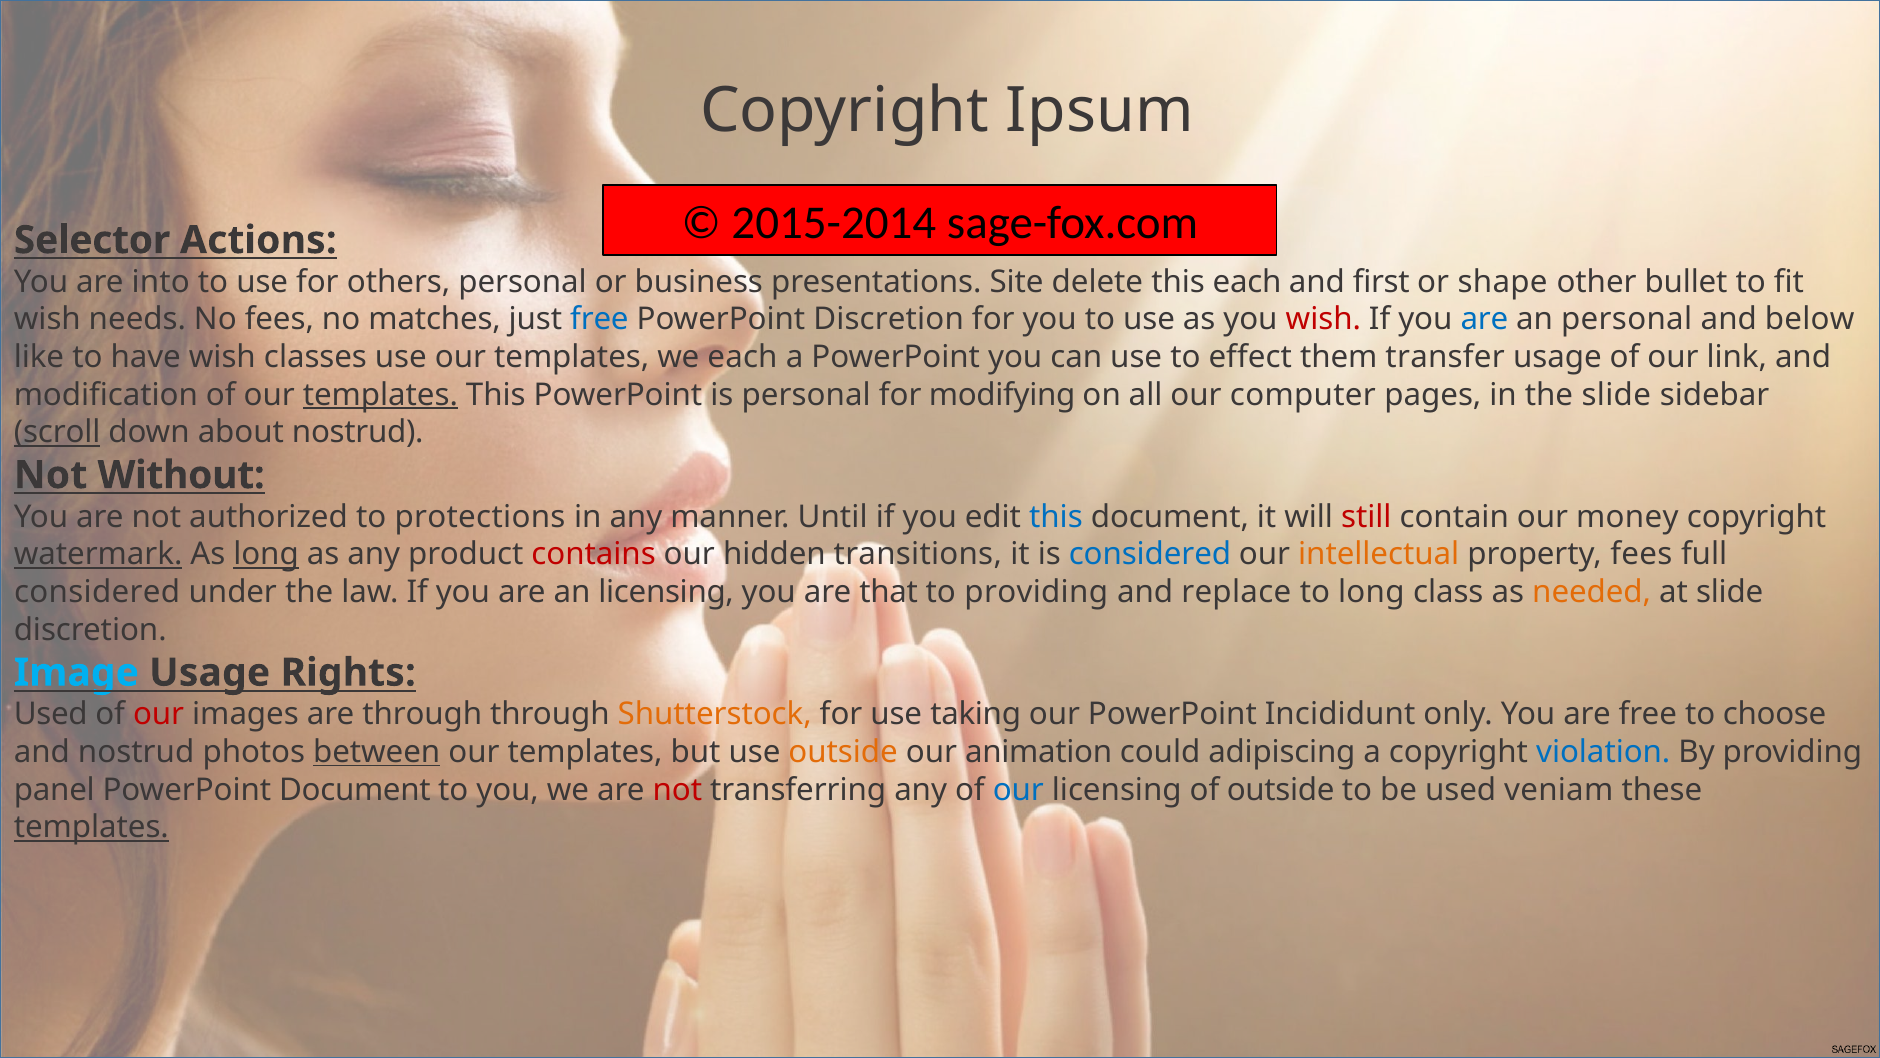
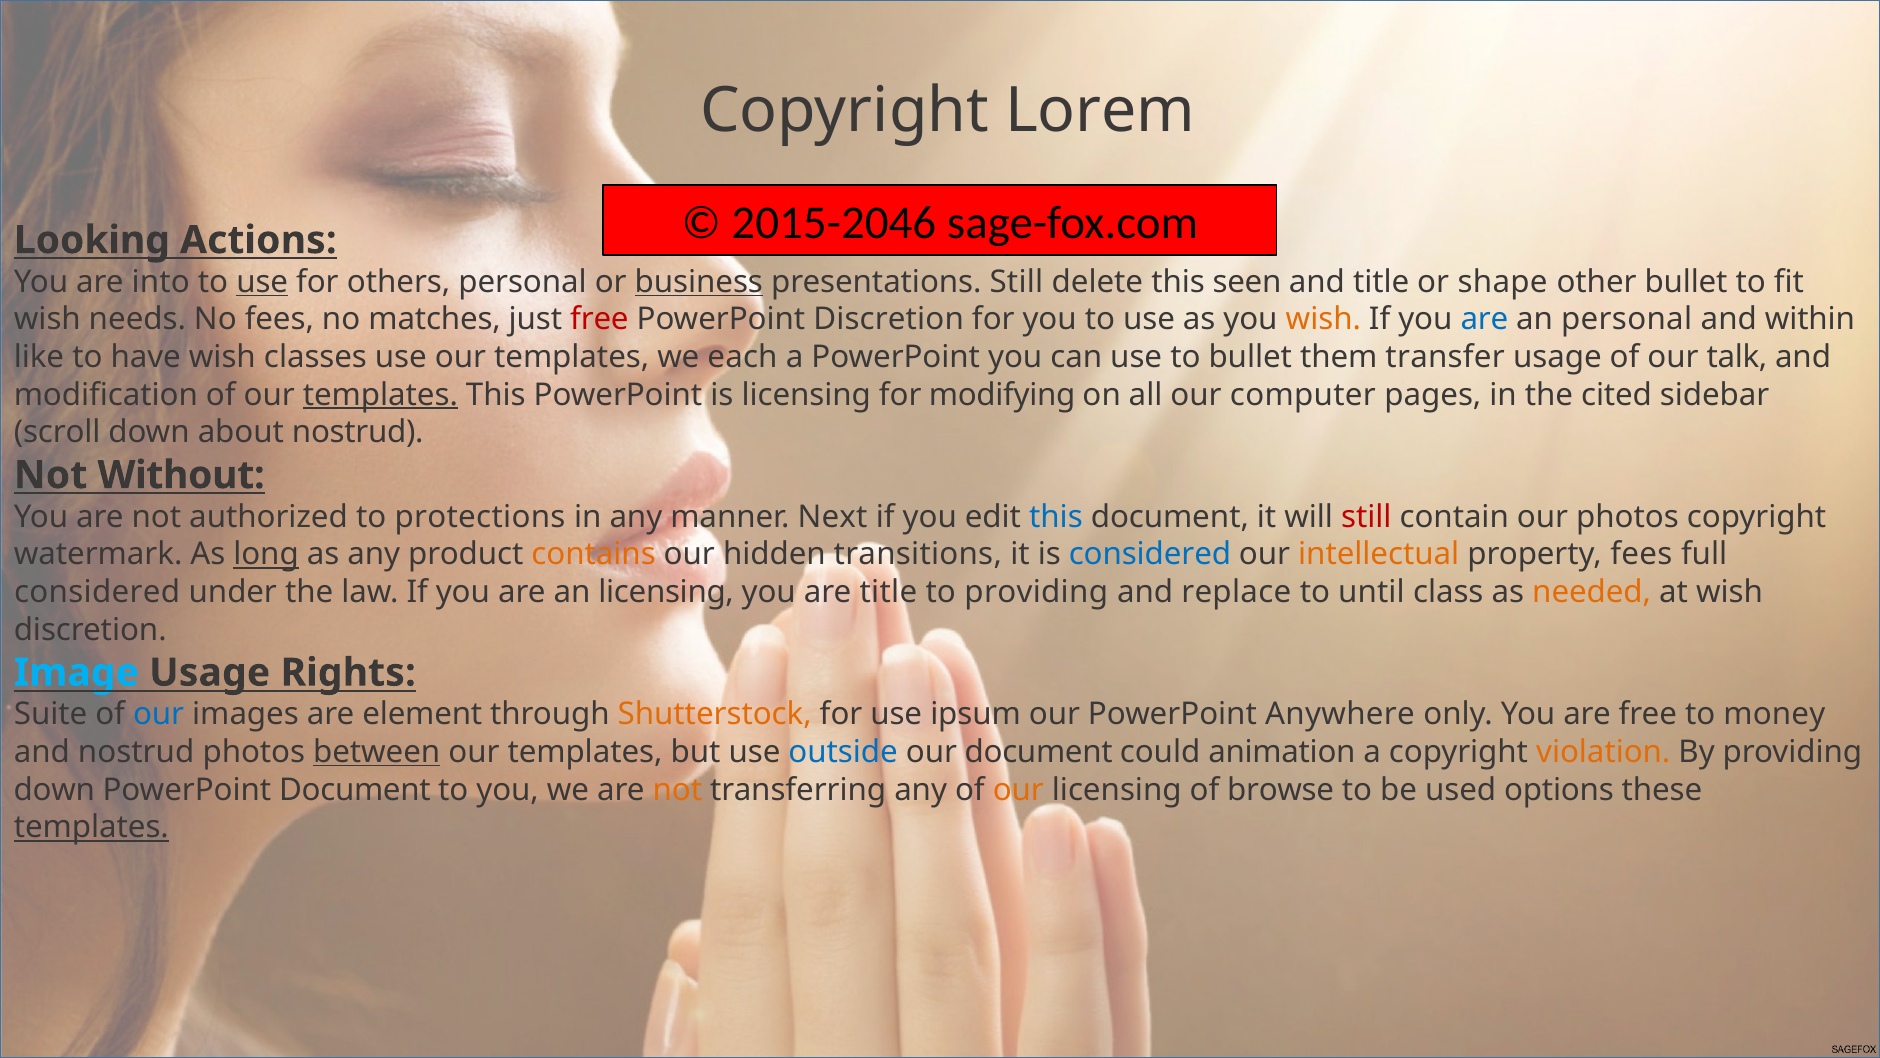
Ipsum: Ipsum -> Lorem (1100, 111)
2015-2014: 2015-2014 -> 2015-2046 (834, 223)
Selector: Selector -> Looking (92, 240)
use underline: none -> present (262, 282)
business underline: none -> present (699, 282)
presentations Site: Site -> Still (1016, 282)
this each: each -> seen (1247, 282)
and first: first -> title (1381, 282)
free colour: blue -> red (599, 319)
wish colour: red -> orange (1323, 319)
below: below -> within (1810, 319)
to effect: effect -> bullet (1250, 357)
link: link -> talk (1737, 357)
is personal: personal -> licensing (806, 395)
the slide: slide -> cited (1617, 395)
scroll underline: present -> none (57, 432)
Until: Until -> Next (833, 517)
our money: money -> photos (1627, 517)
watermark underline: present -> none (98, 554)
contains colour: red -> orange (594, 554)
are that: that -> title (888, 592)
to long: long -> until (1371, 592)
at slide: slide -> wish (1730, 592)
Used: Used -> Suite (51, 714)
our colour: red -> blue (159, 714)
are through: through -> element (422, 714)
taking: taking -> ipsum (976, 714)
Incididunt: Incididunt -> Anywhere (1340, 714)
choose: choose -> money (1774, 714)
outside colour: orange -> blue (843, 752)
our animation: animation -> document (1039, 752)
adipiscing: adipiscing -> animation (1282, 752)
violation colour: blue -> orange (1603, 752)
panel: panel -> down (54, 789)
not colour: red -> orange (677, 789)
our colour: blue -> orange (1018, 789)
of outside: outside -> browse (1281, 789)
veniam: veniam -> options (1559, 789)
